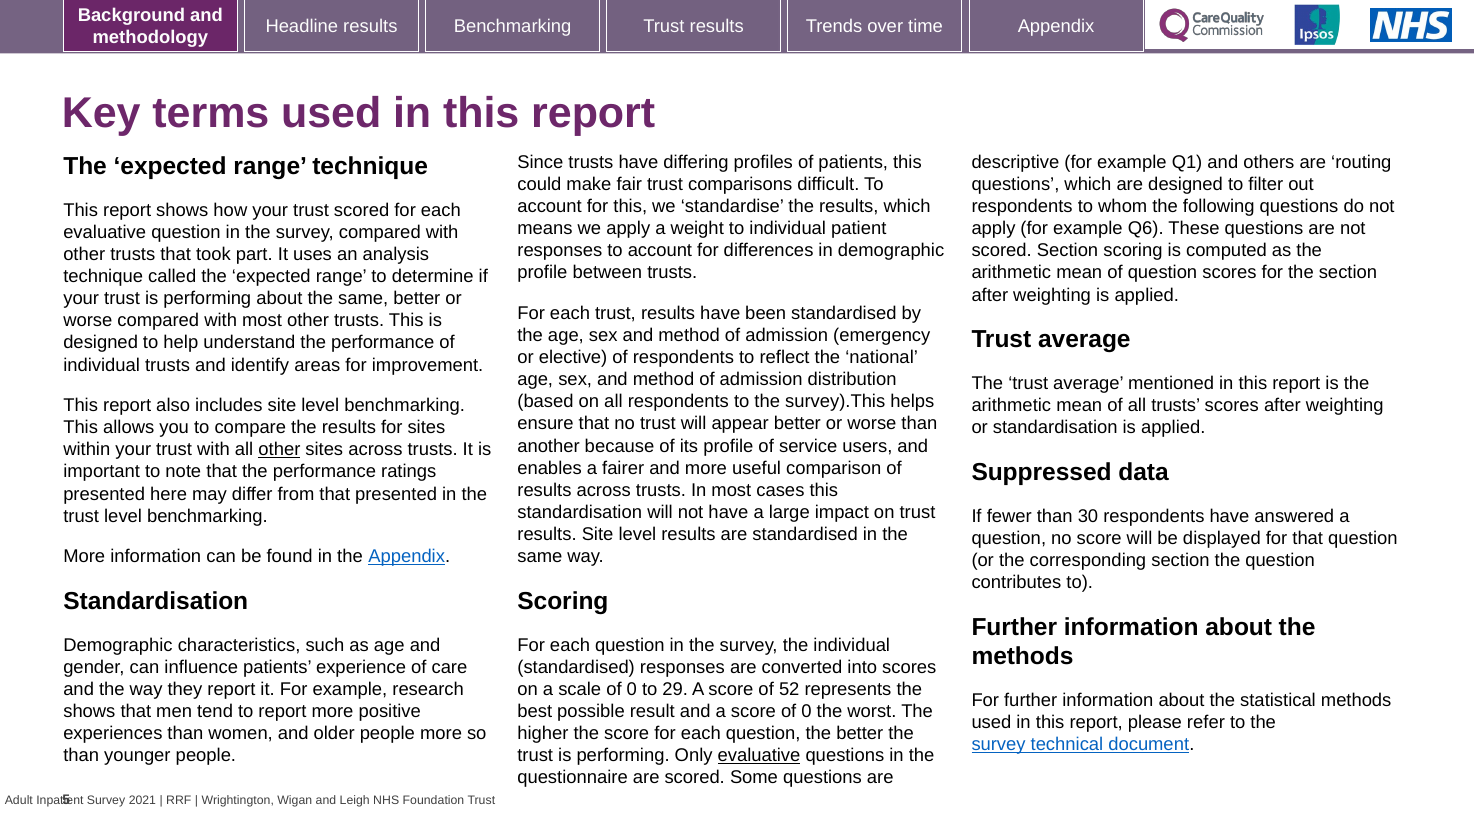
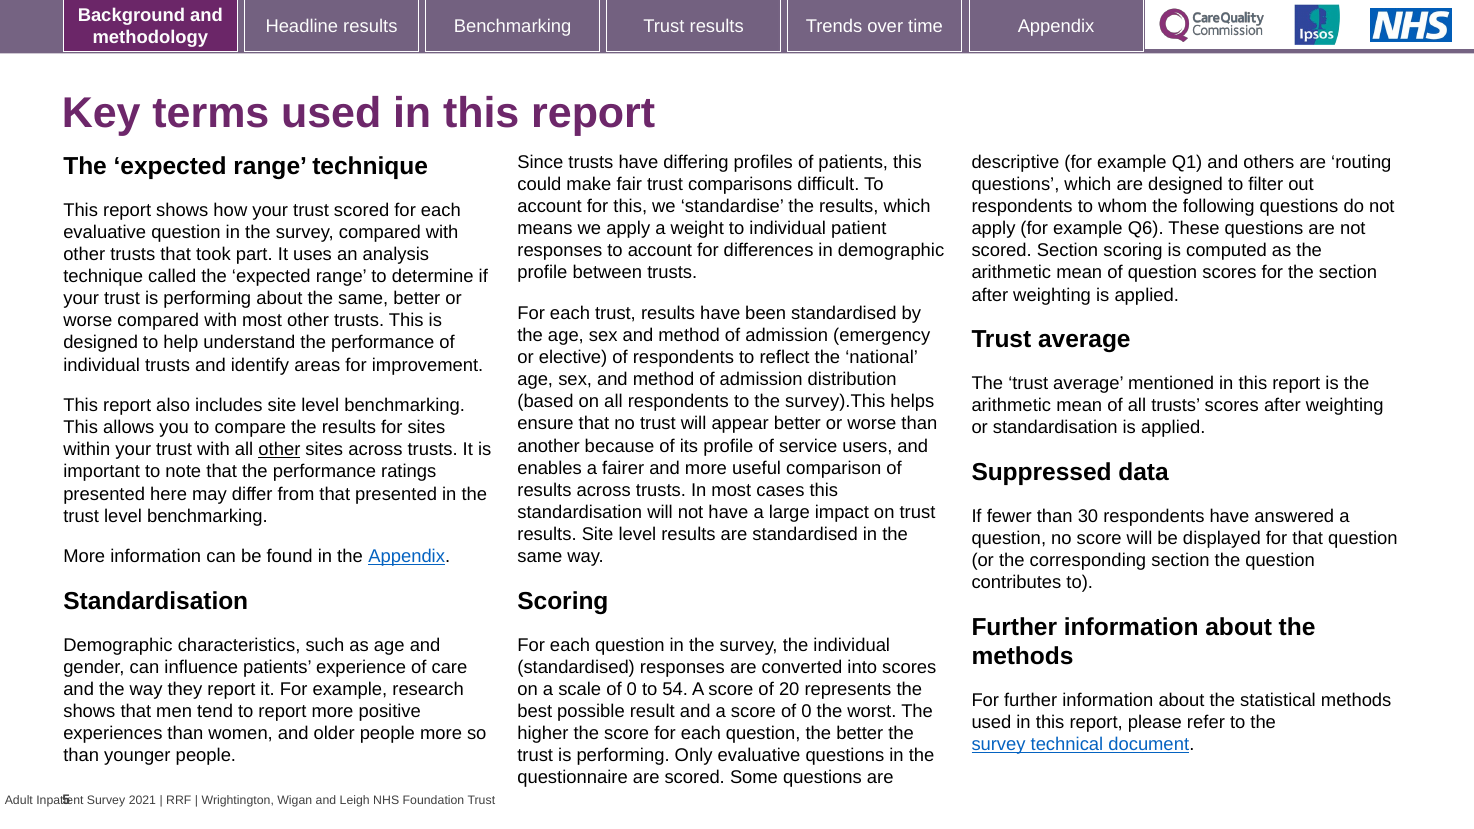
29: 29 -> 54 (675, 689)
52: 52 -> 20 (789, 689)
evaluative underline: present -> none (759, 756)
